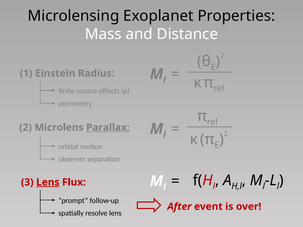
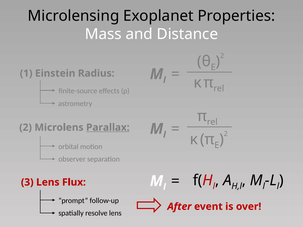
Lens underline: present -> none (48, 182)
